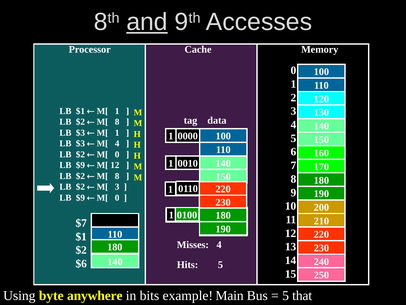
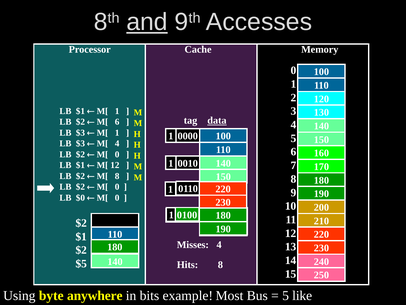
data underline: none -> present (217, 120)
8: 8 -> 6 (117, 122)
$9: $9 -> $1 (80, 165)
3: 3 -> 0 (117, 187)
$9: $9 -> $0 (80, 197)
$7: $7 -> $2 (81, 223)
$6: $6 -> $5 (81, 263)
Hits 5: 5 -> 8 (220, 264)
Main: Main -> Most (229, 295)
that: that -> like (302, 295)
